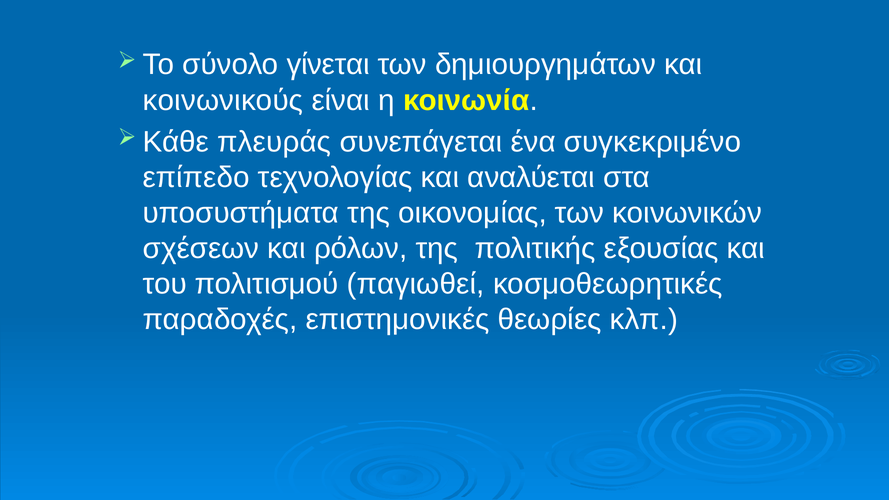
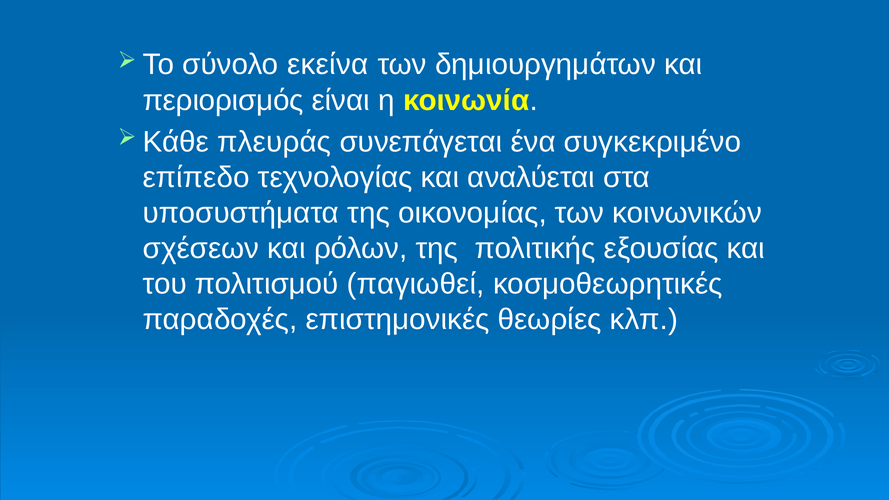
γίνεται: γίνεται -> εκείνα (328, 65)
κοινωνικούς: κοινωνικούς -> περιορισμός (223, 100)
